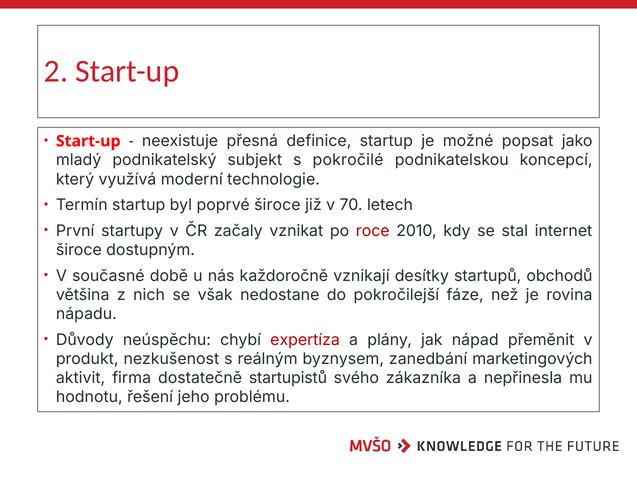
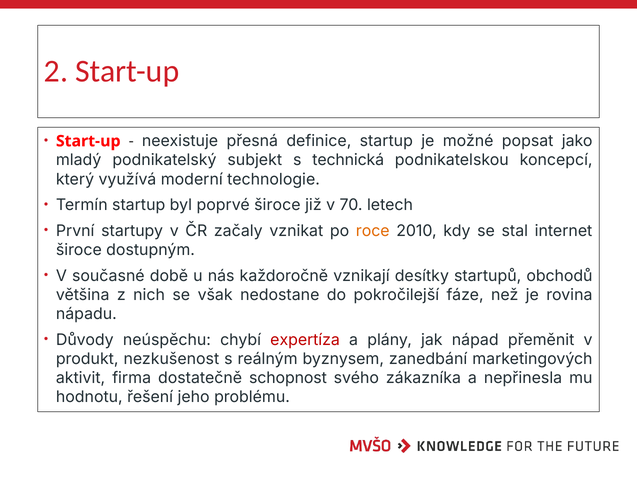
pokročilé: pokročilé -> technická (348, 160)
roce colour: red -> orange (373, 231)
startupistů: startupistů -> schopnost (288, 378)
